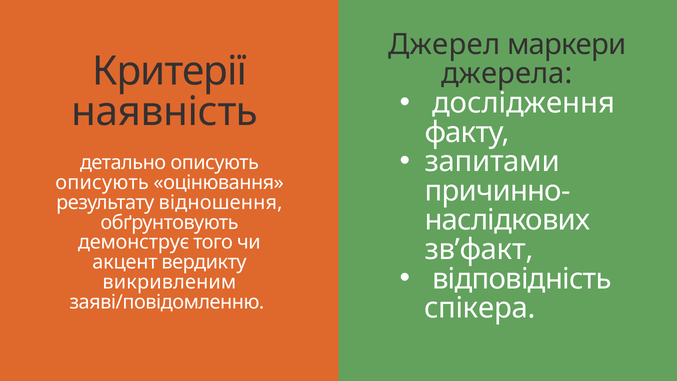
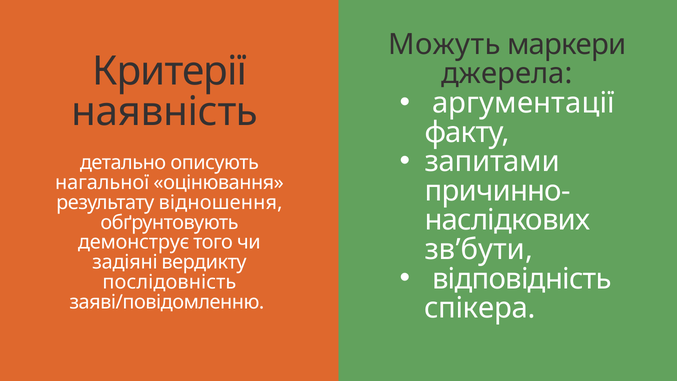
Джерел: Джерел -> Можуть (444, 44)
дослідження: дослідження -> аргументації (523, 103)
описують: описують -> нагальної (102, 183)
зв’факт: зв’факт -> зв’бути (479, 249)
акцент: акцент -> задіяні (125, 262)
викривленим: викривленим -> послідовність (169, 282)
